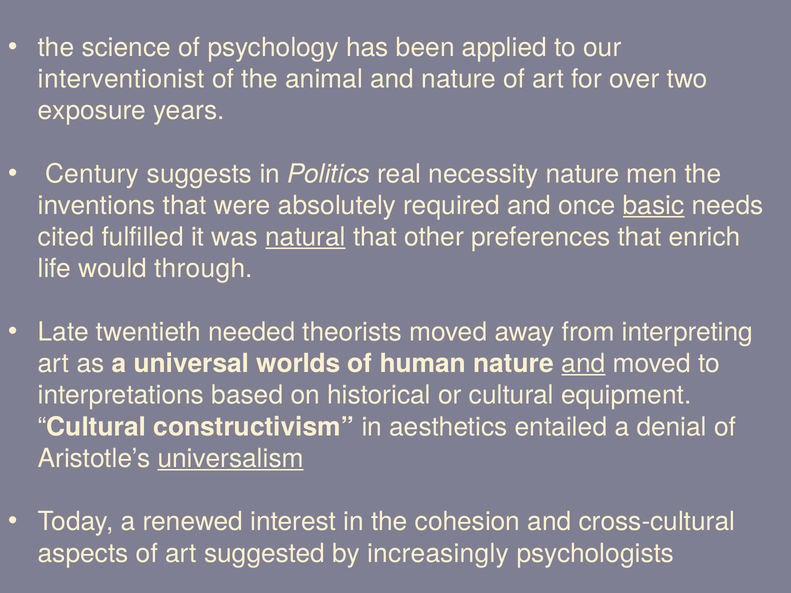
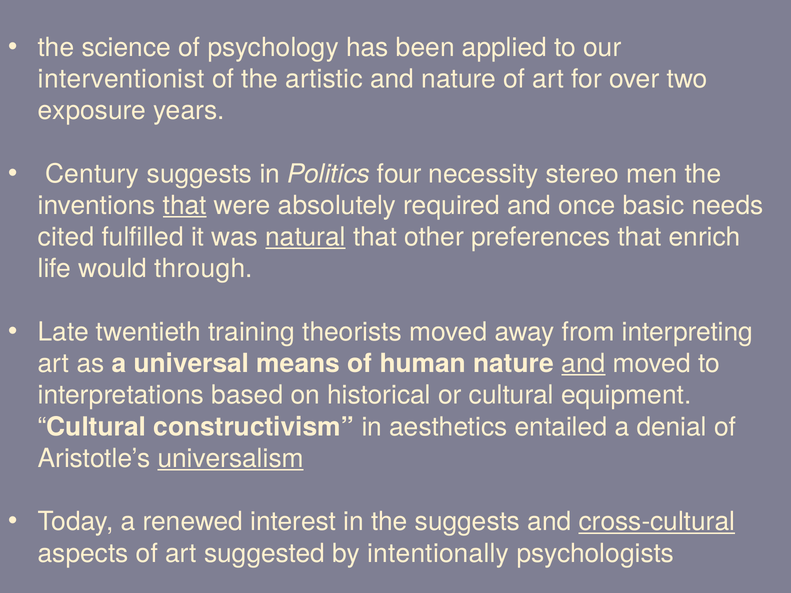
animal: animal -> artistic (324, 79)
real: real -> four (399, 174)
necessity nature: nature -> stereo (582, 174)
that underline: none -> present (185, 206)
basic underline: present -> none (654, 206)
needed: needed -> training (252, 332)
worlds: worlds -> means (298, 364)
the cohesion: cohesion -> suggests (468, 522)
cross-cultural underline: none -> present (657, 522)
increasingly: increasingly -> intentionally (438, 554)
